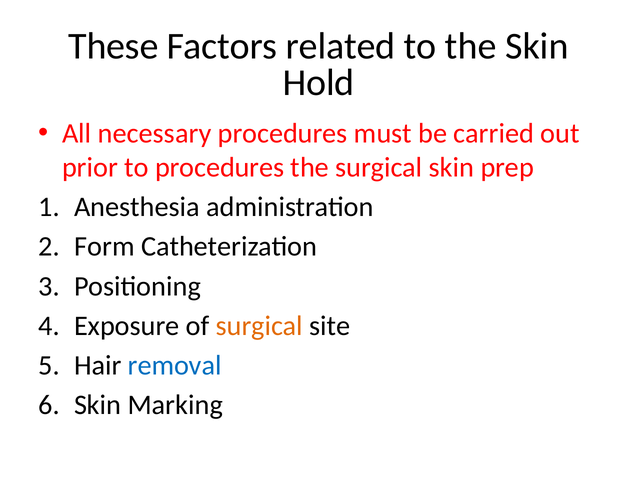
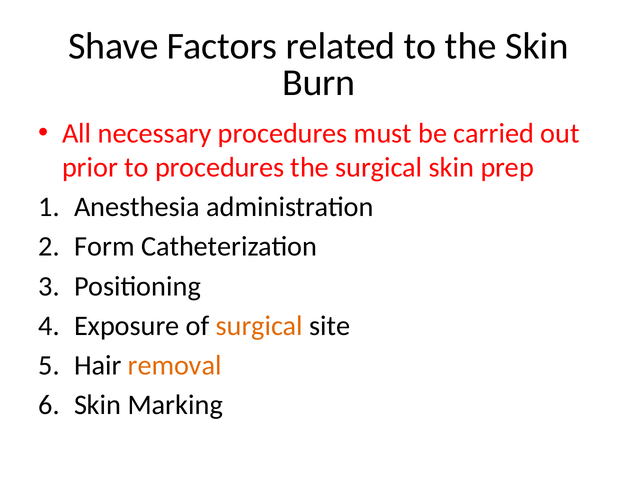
These: These -> Shave (113, 46)
Hold: Hold -> Burn (319, 83)
removal colour: blue -> orange (175, 366)
